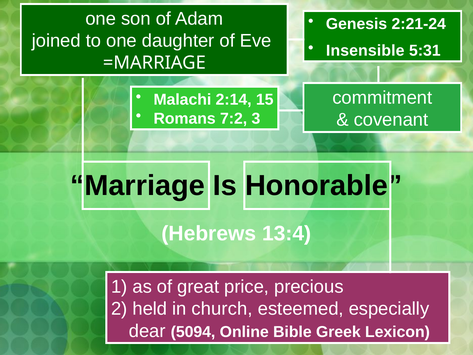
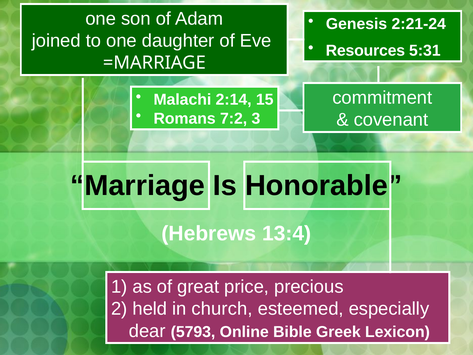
Insensible: Insensible -> Resources (365, 51)
5094: 5094 -> 5793 (193, 332)
